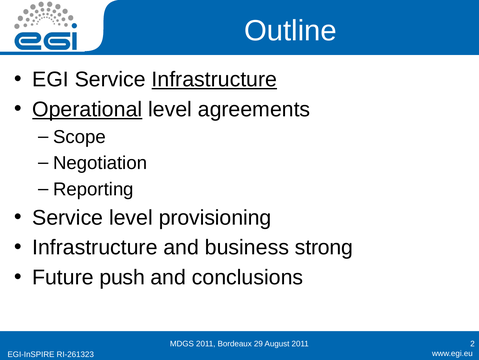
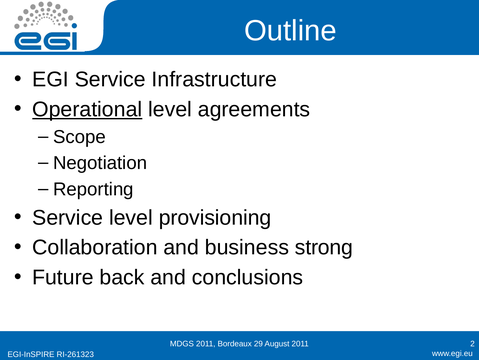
Infrastructure underline: present -> none (214, 79)
Infrastructure: Infrastructure -> Collaboration (95, 247)
push: push -> back (122, 277)
